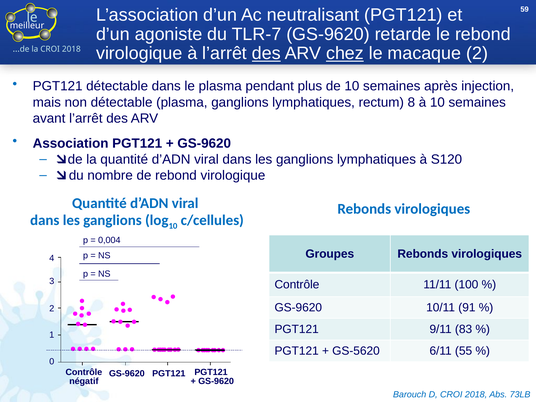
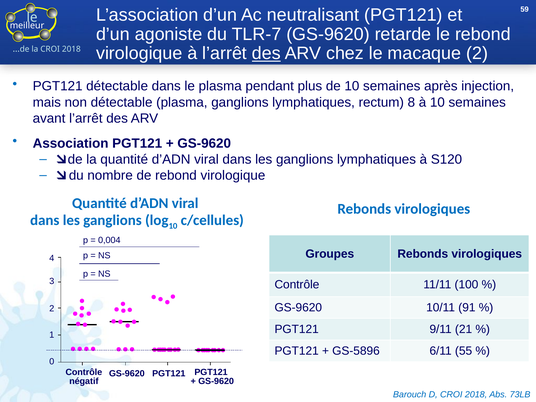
chez underline: present -> none (345, 53)
83: 83 -> 21 (464, 329)
GS-5620: GS-5620 -> GS-5896 (356, 351)
